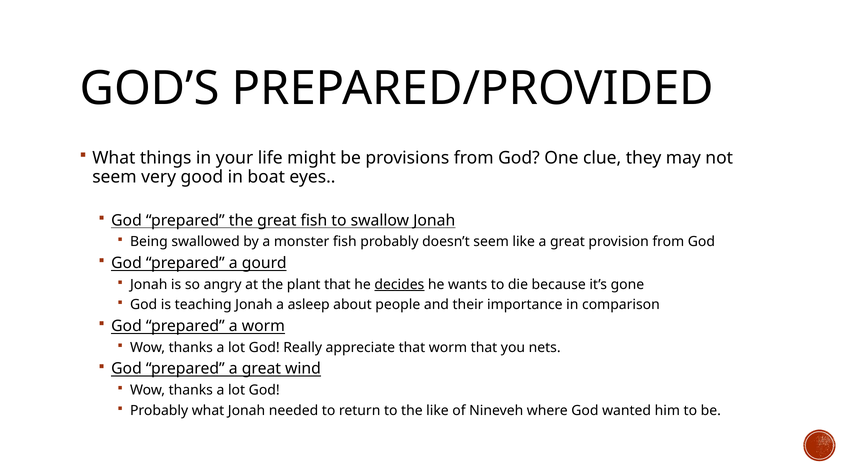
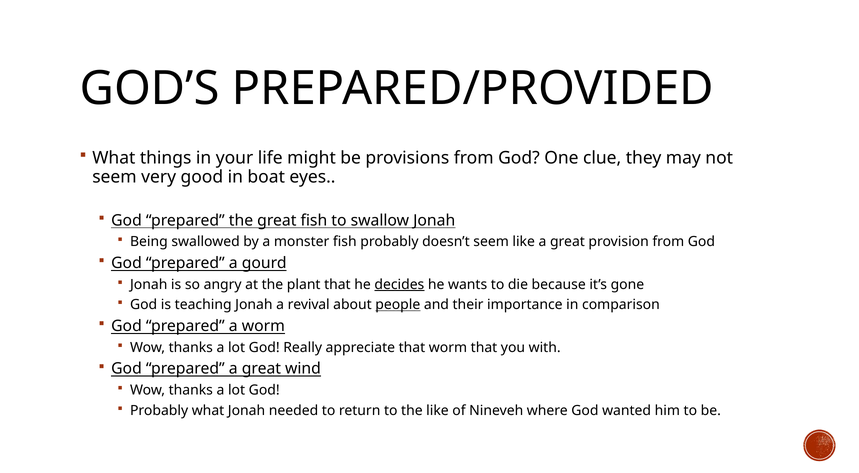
asleep: asleep -> revival (309, 304)
people underline: none -> present (398, 304)
nets: nets -> with (545, 347)
